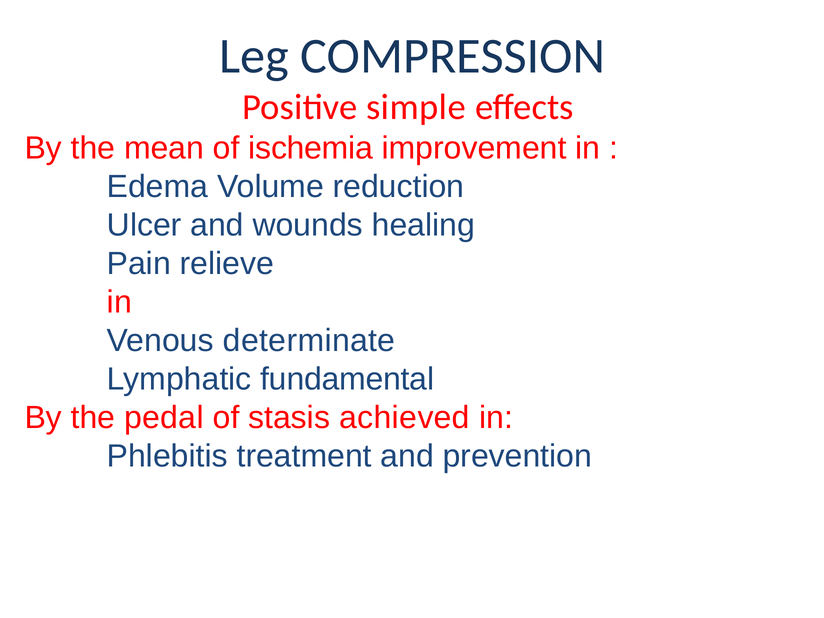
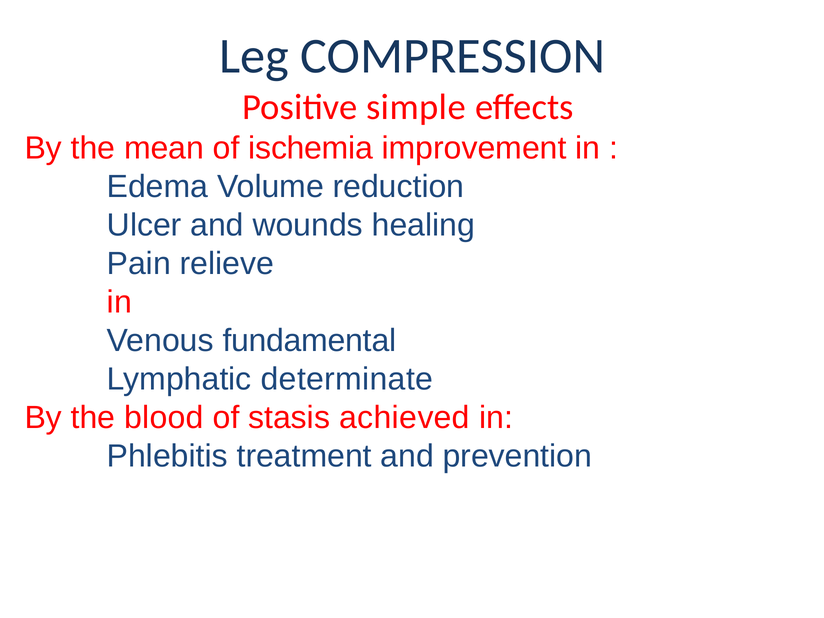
determinate: determinate -> fundamental (309, 341)
fundamental: fundamental -> determinate (347, 379)
pedal: pedal -> blood (164, 418)
